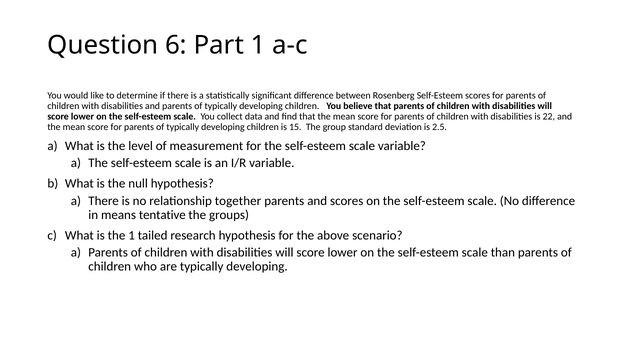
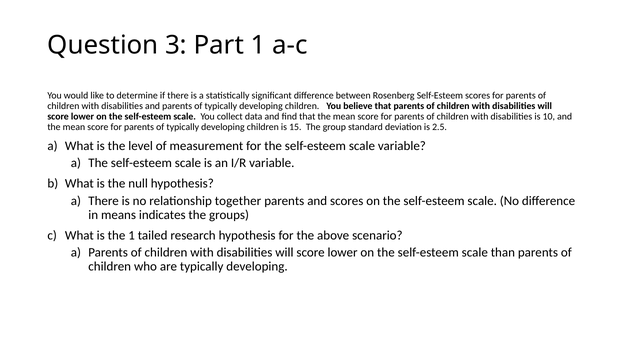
6: 6 -> 3 (176, 45)
22: 22 -> 10 (549, 117)
tentative: tentative -> indicates (162, 215)
